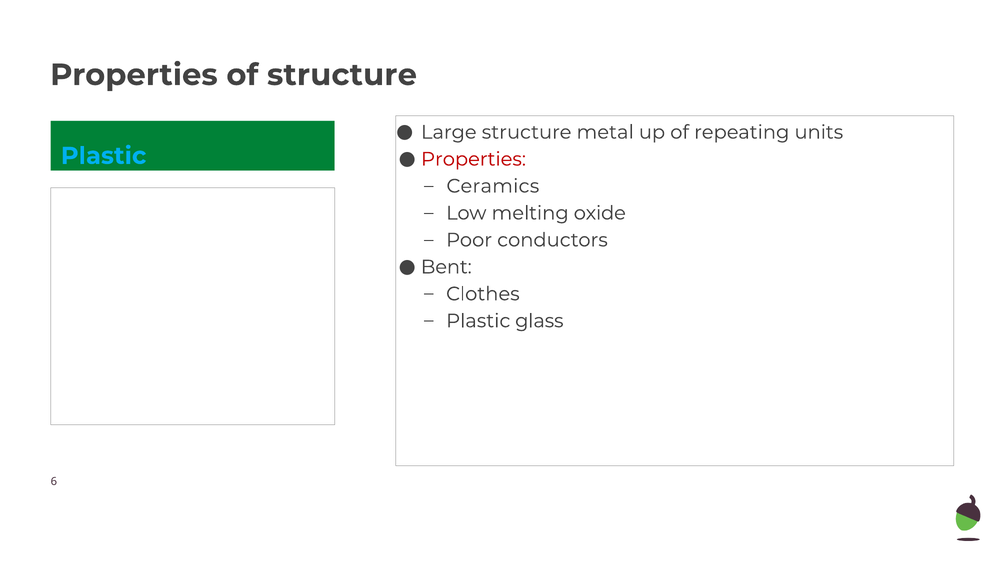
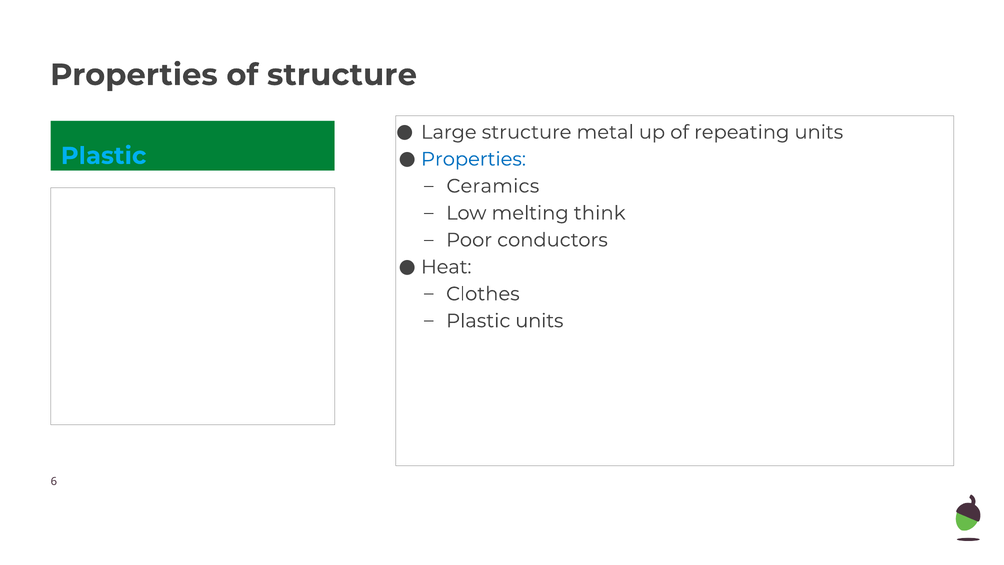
Properties colour: red -> blue (473, 159)
oxide: oxide -> think (600, 213)
Bent: Bent -> Heat (446, 267)
Plastic glass: glass -> units (539, 321)
